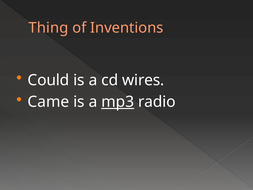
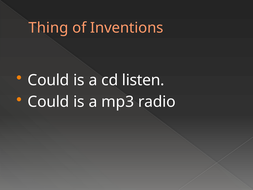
wires: wires -> listen (143, 80)
Came: Came -> Could (48, 102)
mp3 underline: present -> none (118, 102)
